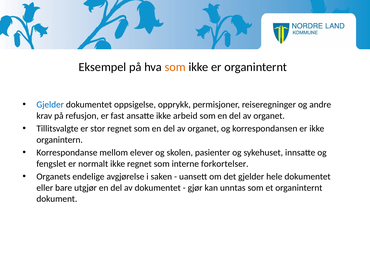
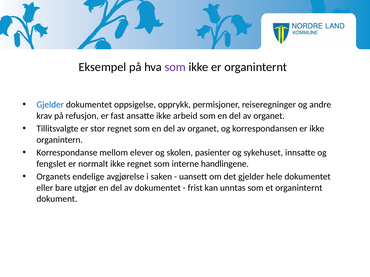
som colour: orange -> purple (175, 67)
forkortelser: forkortelser -> handlingene (225, 164)
gjør: gjør -> frist (195, 188)
